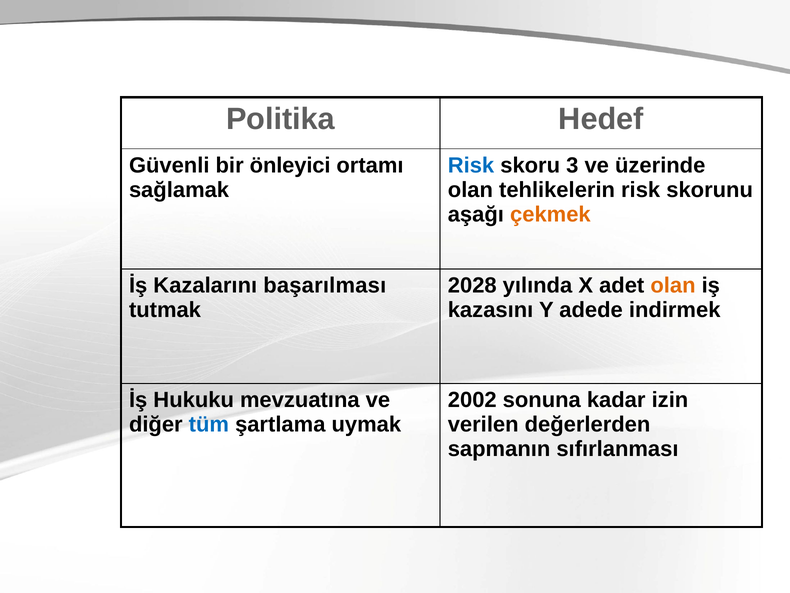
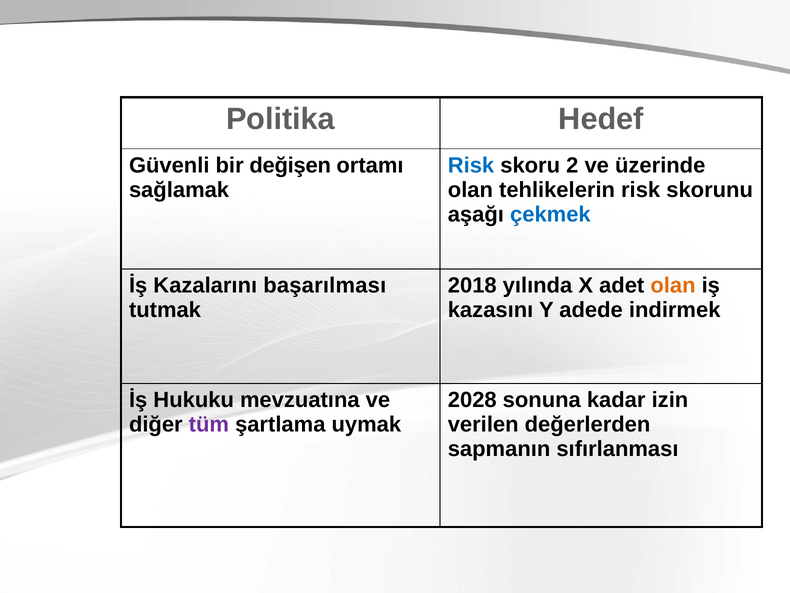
önleyici: önleyici -> değişen (290, 165)
3: 3 -> 2 (572, 165)
çekmek colour: orange -> blue (550, 214)
2028: 2028 -> 2018 (472, 285)
2002: 2002 -> 2028 (472, 400)
tüm colour: blue -> purple (209, 424)
